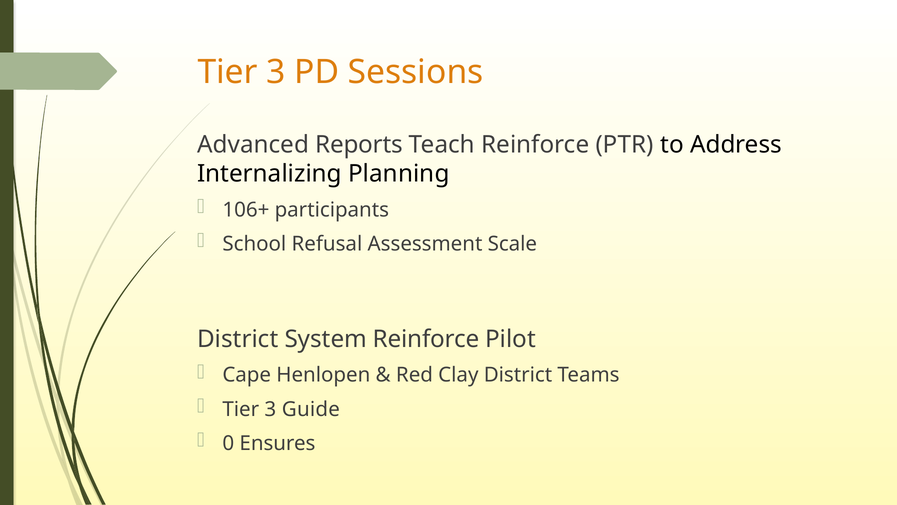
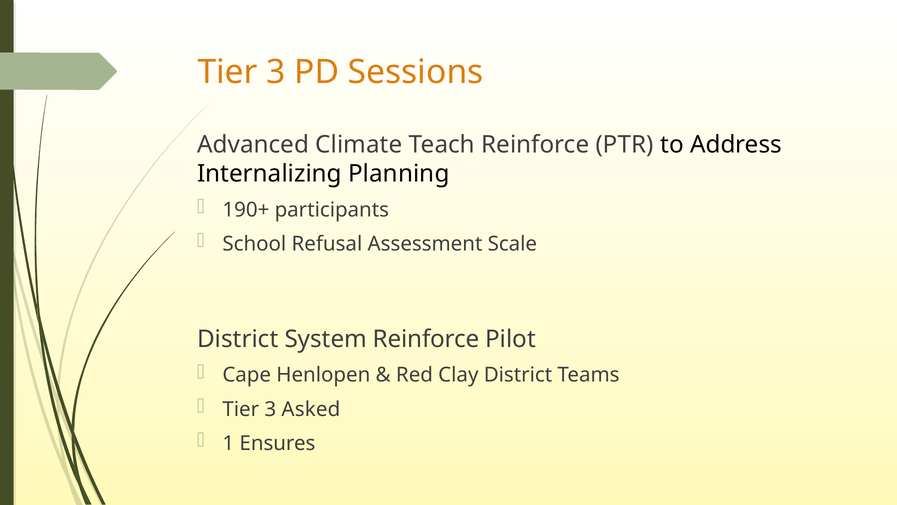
Reports: Reports -> Climate (359, 145)
106+: 106+ -> 190+ (246, 210)
Guide: Guide -> Asked (311, 409)
0: 0 -> 1 (228, 443)
